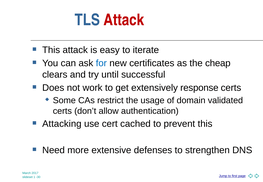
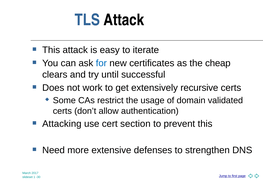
Attack colour: red -> black (124, 20)
response: response -> recursive (199, 88)
cached: cached -> section (135, 124)
